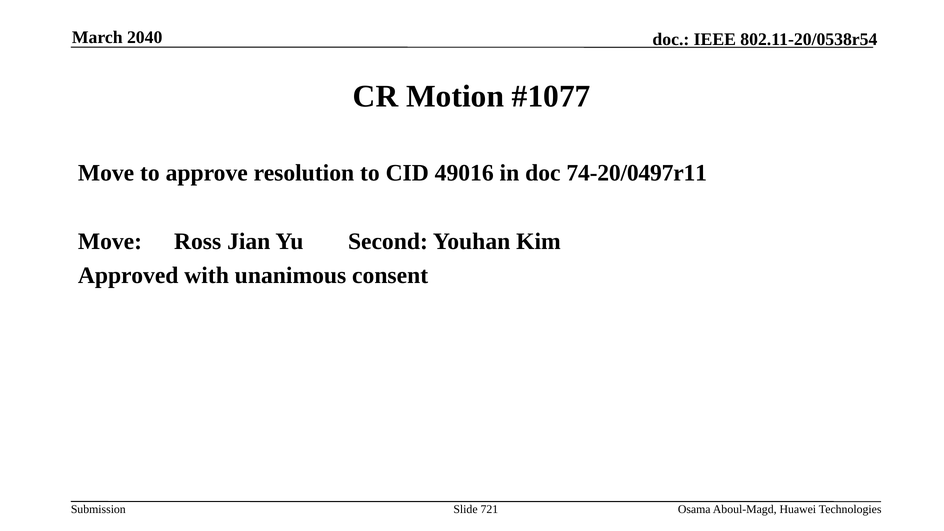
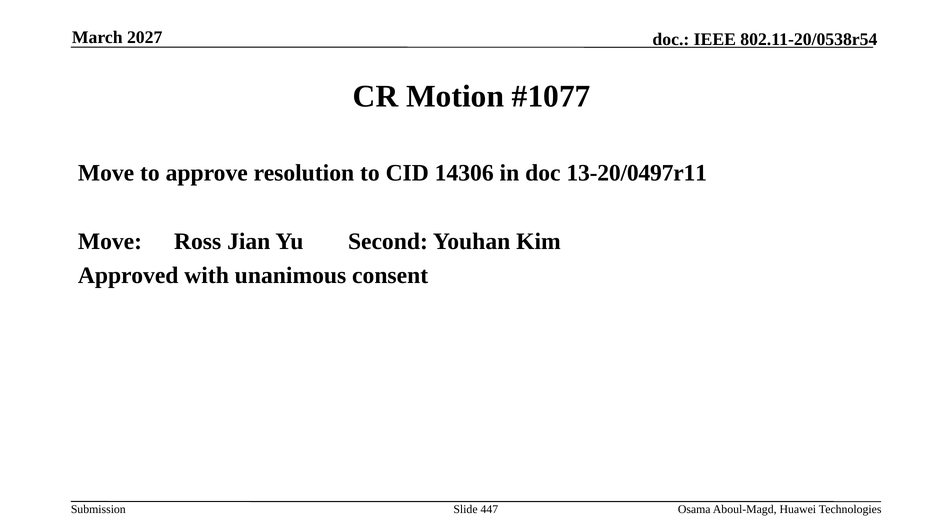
2040: 2040 -> 2027 (145, 38)
49016: 49016 -> 14306 (464, 173)
74-20/0497r11: 74-20/0497r11 -> 13-20/0497r11 (637, 173)
721: 721 -> 447 (489, 509)
